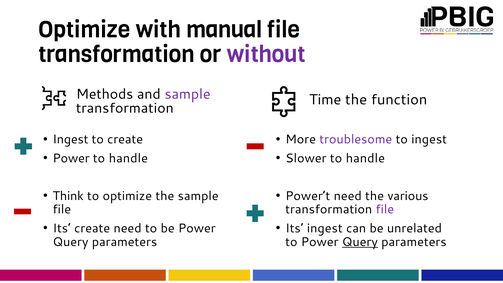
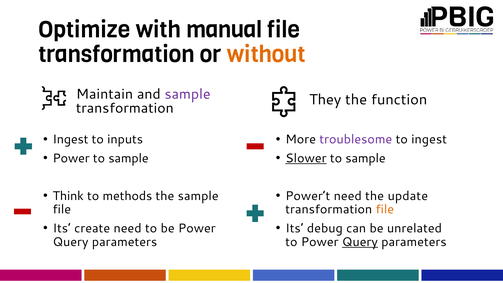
without colour: purple -> orange (266, 55)
Methods: Methods -> Maintain (105, 94)
Time: Time -> They (325, 100)
to create: create -> inputs (125, 139)
handle: handle -> sample (129, 158)
Slower underline: none -> present (306, 158)
handle: handle -> sample (366, 158)
to optimize: optimize -> methods (127, 196)
various: various -> update (408, 196)
file colour: purple -> orange (385, 209)
Its ingest: ingest -> debug (325, 228)
